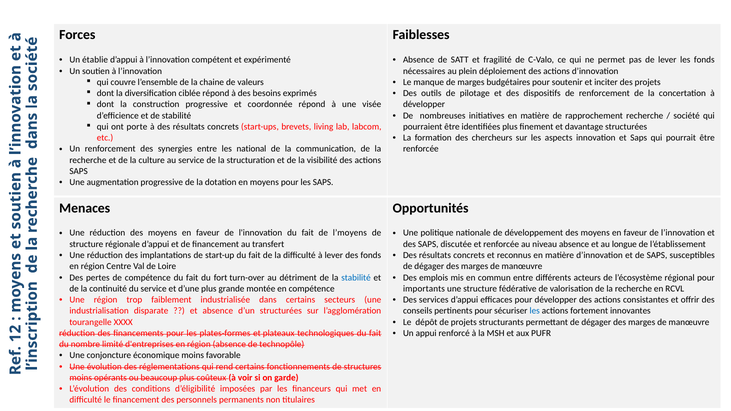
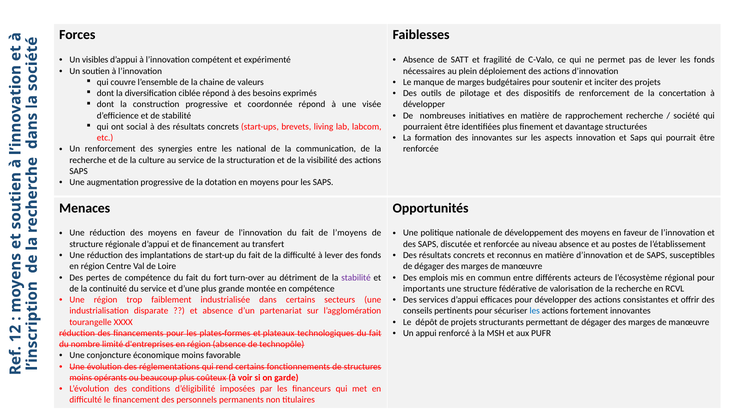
établie: établie -> visibles (95, 60)
porte: porte -> social (137, 127)
des chercheurs: chercheurs -> innovantes (492, 138)
longue: longue -> postes (624, 244)
stabilité colour: blue -> purple (356, 278)
d’un structurées: structurées -> partenariat (281, 311)
